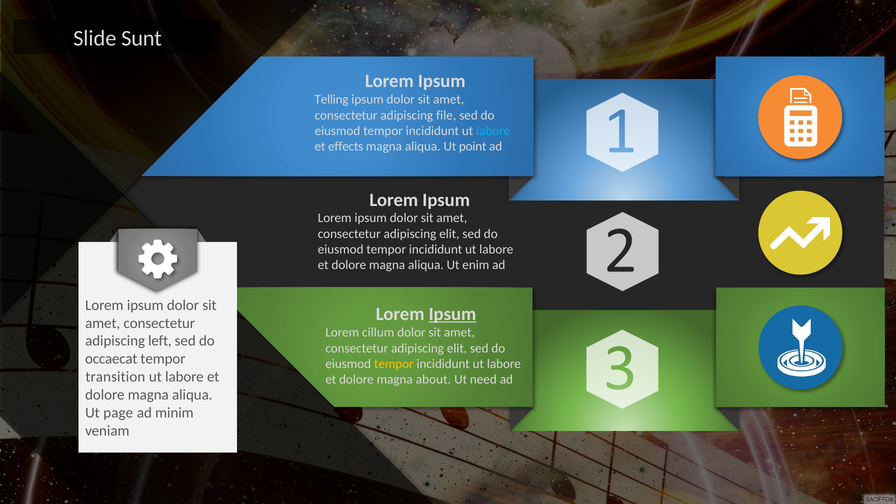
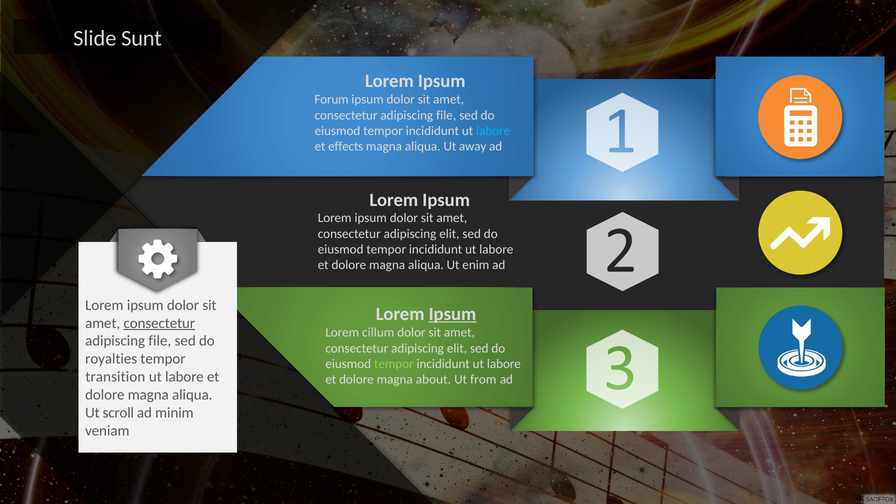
Telling: Telling -> Forum (332, 100)
point: point -> away (473, 147)
consectetur underline: none -> present (159, 323)
left: left -> file (160, 341)
occaecat: occaecat -> royalties (111, 359)
tempor colour: yellow -> light green (394, 364)
need: need -> from (483, 380)
page: page -> scroll (118, 413)
